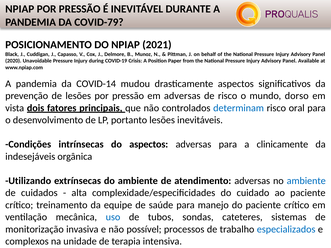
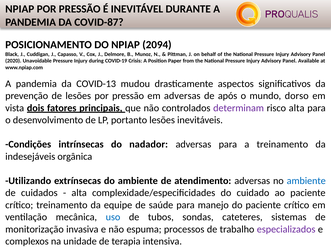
COVID-79: COVID-79 -> COVID-87 (99, 22)
2021: 2021 -> 2094 (157, 45)
COVID-14: COVID-14 -> COVID-13 (96, 84)
de risco: risco -> após (228, 96)
determinam colour: blue -> purple (239, 108)
risco oral: oral -> alta (297, 108)
do aspectos: aspectos -> nadador (149, 145)
a clinicamente: clinicamente -> treinamento (282, 145)
possível: possível -> espuma (144, 229)
especializados colour: blue -> purple (286, 229)
